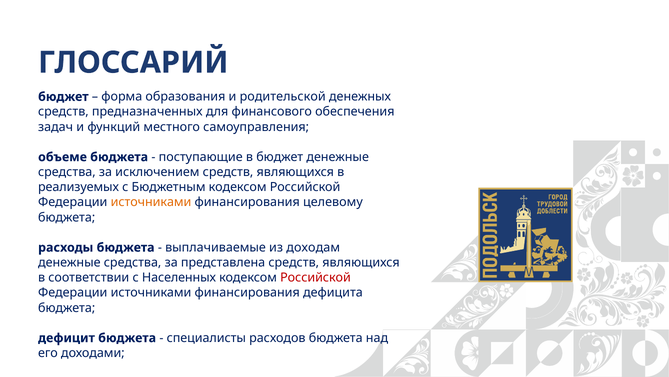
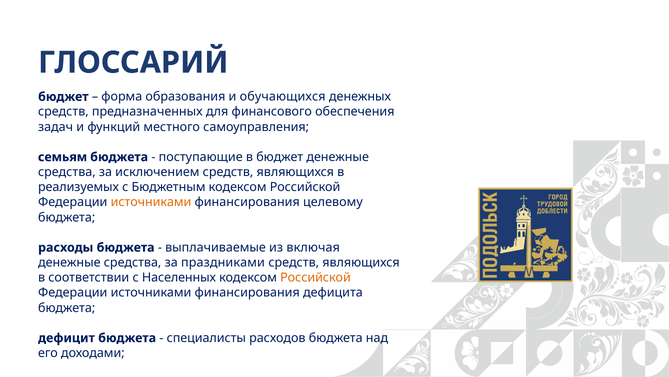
родительской: родительской -> обучающихся (283, 97)
объеме: объеме -> семьям (63, 157)
доходам: доходам -> включая (313, 247)
представлена: представлена -> праздниками (223, 262)
Российской colour: red -> orange (315, 277)
